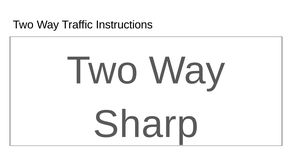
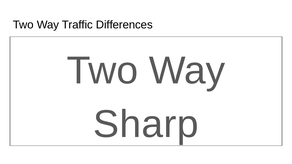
Instructions: Instructions -> Differences (124, 25)
